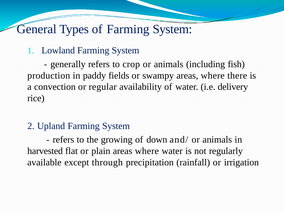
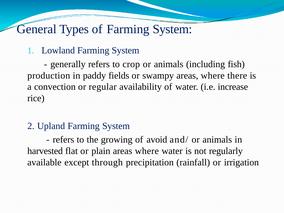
delivery: delivery -> increase (233, 87)
down: down -> avoid (157, 140)
